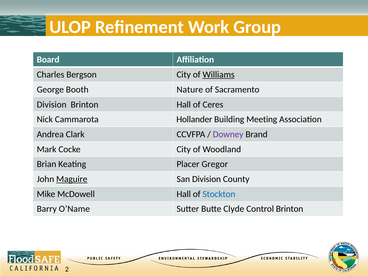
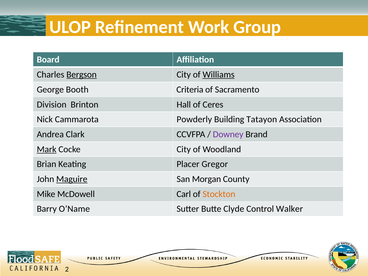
Bergson underline: none -> present (82, 75)
Nature: Nature -> Criteria (190, 90)
Hollander: Hollander -> Powderly (194, 119)
Meeting: Meeting -> Tatayon (262, 119)
Mark underline: none -> present (47, 149)
San Division: Division -> Morgan (207, 179)
McDowell Hall: Hall -> Carl (184, 194)
Stockton colour: blue -> orange (219, 194)
Control Brinton: Brinton -> Walker (289, 209)
